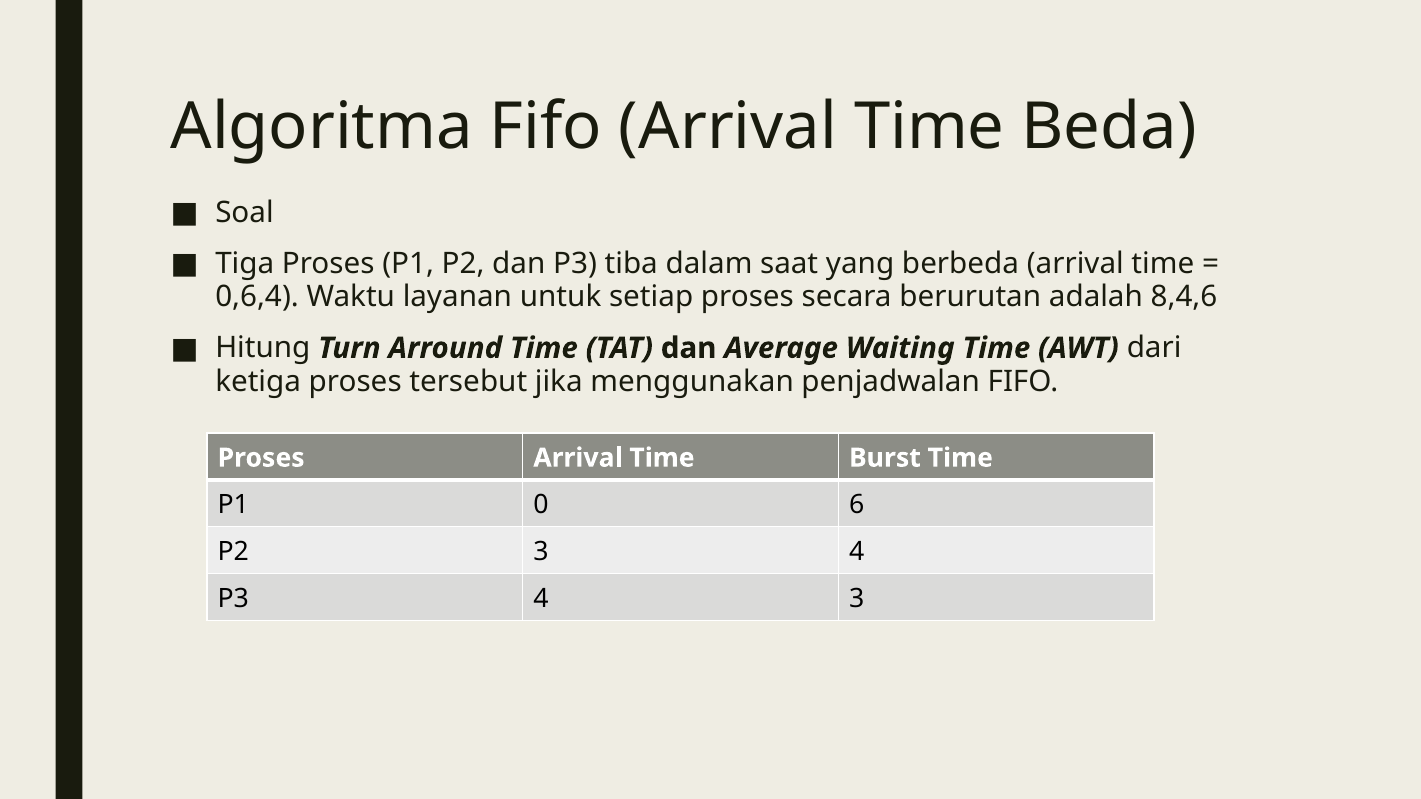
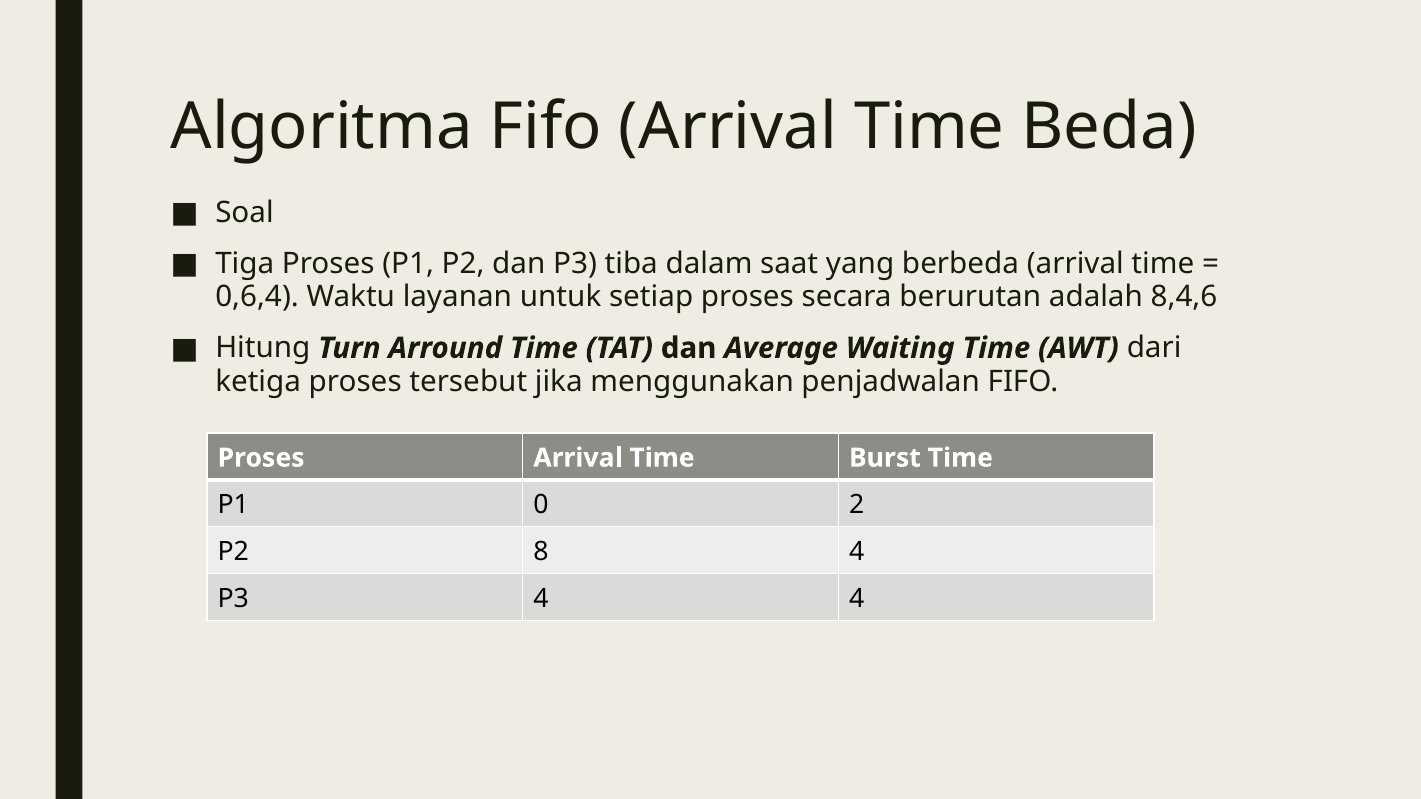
6: 6 -> 2 (857, 505)
P2 3: 3 -> 8 (541, 552)
4 3: 3 -> 4 (857, 599)
